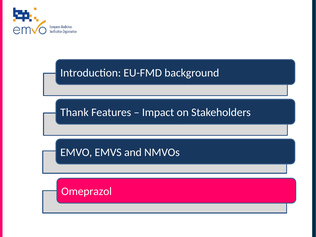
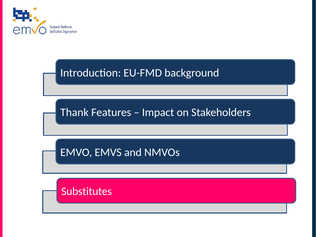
Omeprazol: Omeprazol -> Substitutes (87, 191)
